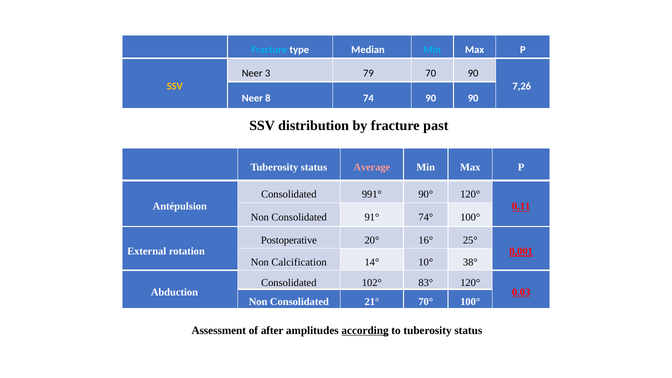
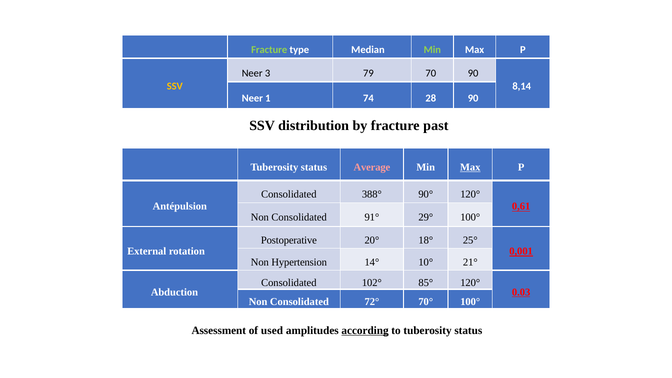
Fracture colour: light blue -> light green (269, 50)
Min colour: light blue -> light green (432, 50)
7,26: 7,26 -> 8,14 (522, 86)
8: 8 -> 1 (268, 98)
74 90: 90 -> 28 (431, 98)
Max underline: none -> present (470, 167)
991°: 991° -> 388° (372, 195)
0,11: 0,11 -> 0,61 (521, 207)
74°: 74° -> 29° (426, 218)
16°: 16° -> 18° (426, 240)
Calcification: Calcification -> Hypertension (299, 262)
38°: 38° -> 21° (470, 262)
83°: 83° -> 85° (426, 283)
21°: 21° -> 72° (372, 302)
after: after -> used (272, 330)
